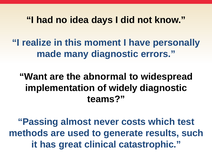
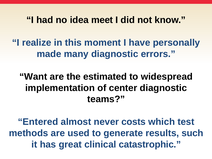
days: days -> meet (102, 20)
abnormal: abnormal -> estimated (105, 77)
widely: widely -> center (123, 88)
Passing: Passing -> Entered (38, 122)
